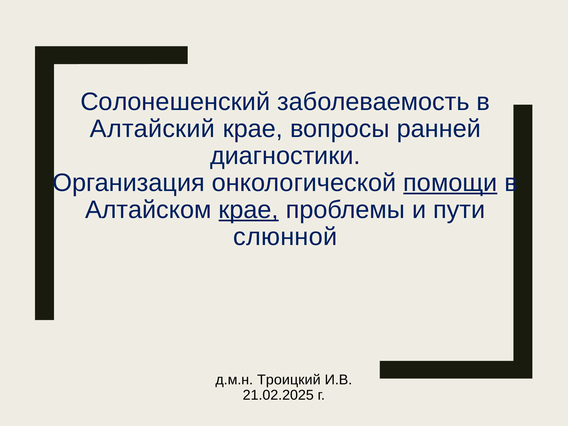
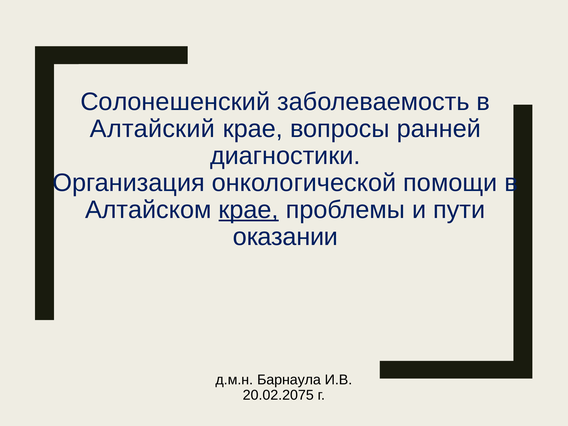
помощи underline: present -> none (450, 183)
слюнной: слюнной -> оказании (285, 237)
Троицкий: Троицкий -> Барнаула (289, 380)
21.02.2025: 21.02.2025 -> 20.02.2075 (278, 395)
